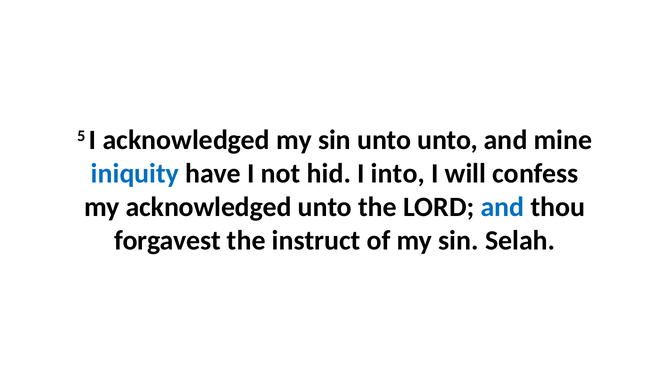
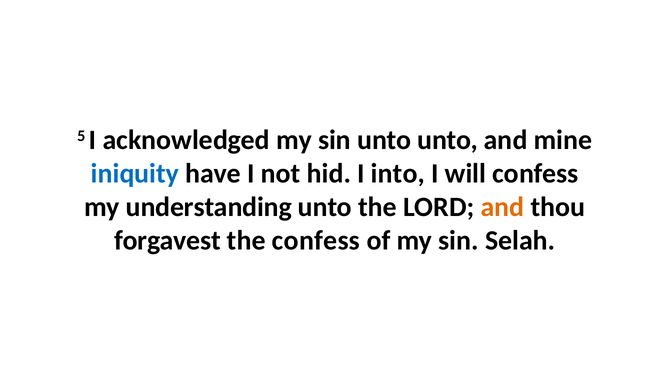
my acknowledged: acknowledged -> understanding (209, 207)
and colour: blue -> orange (502, 207)
the instruct: instruct -> confess (316, 241)
